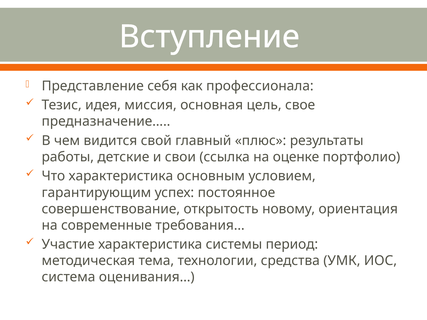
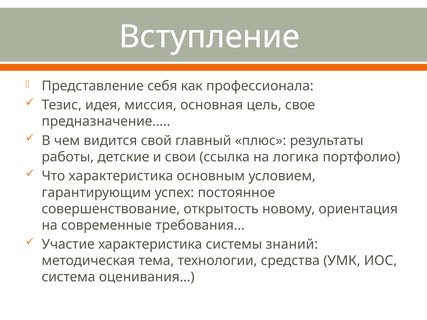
оценке: оценке -> логика (296, 157)
период: период -> знаний (292, 245)
